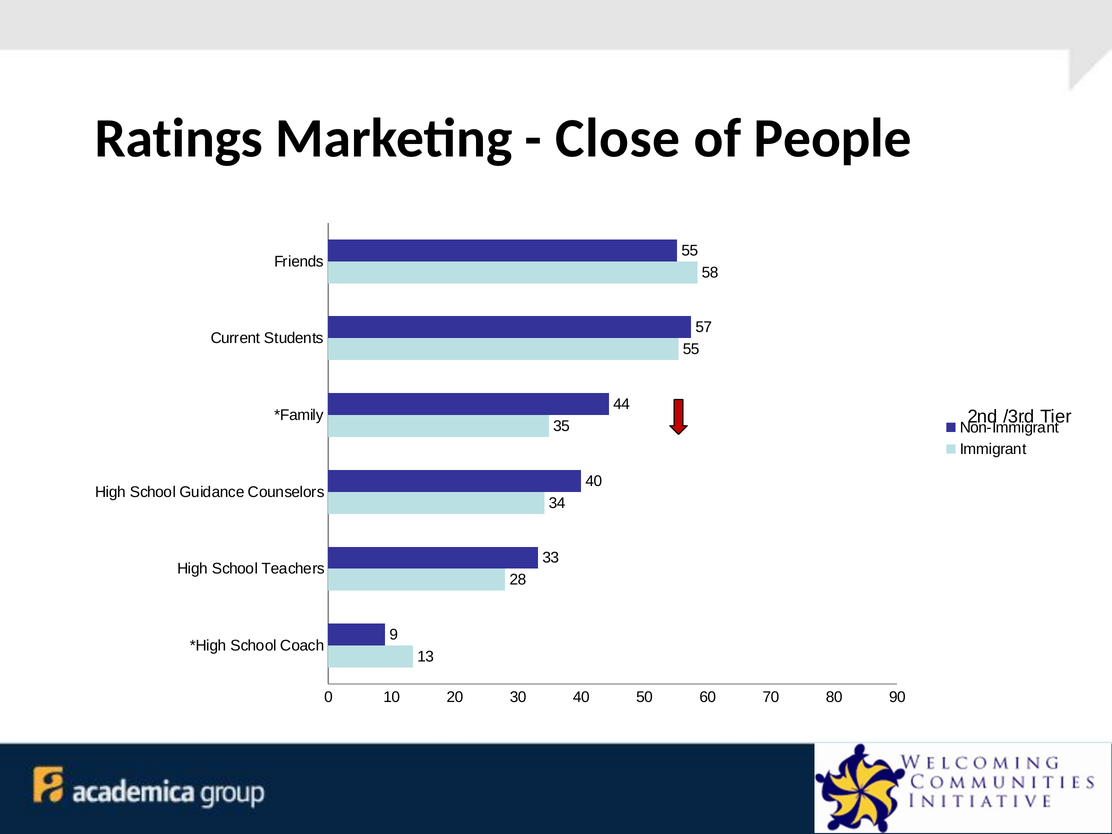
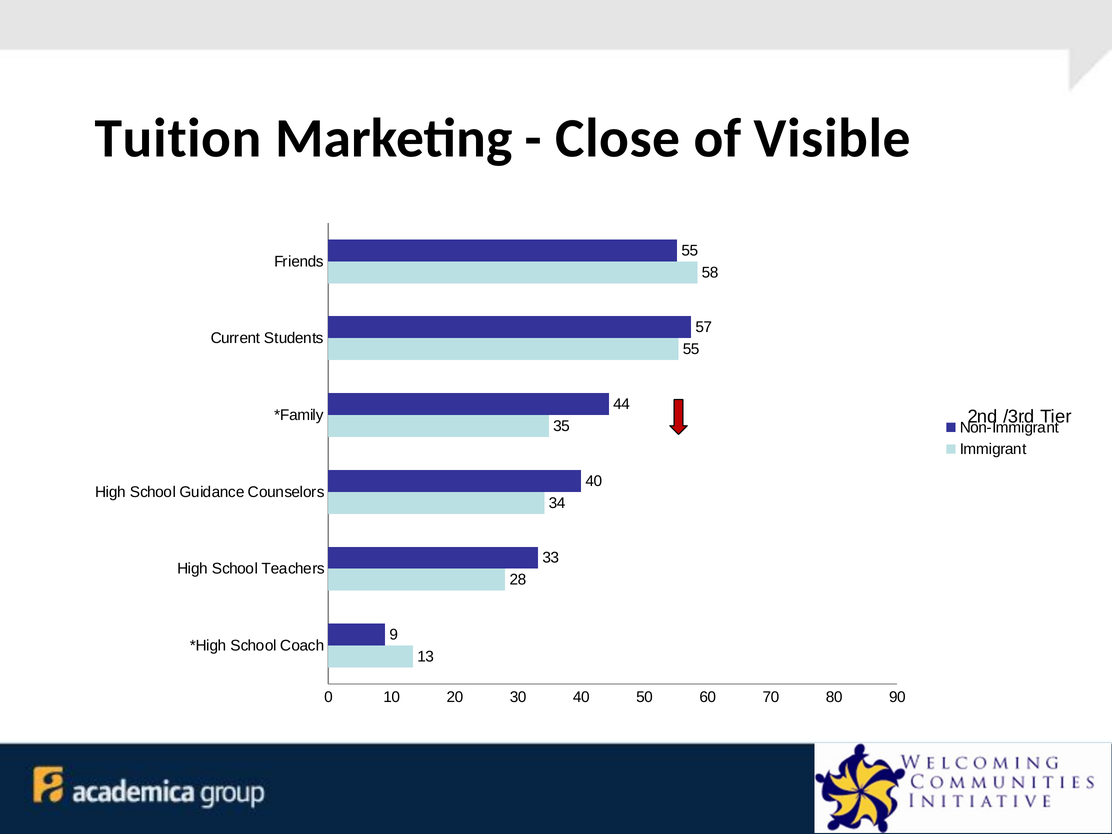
Ratings: Ratings -> Tuition (178, 138)
People: People -> Visible (832, 138)
